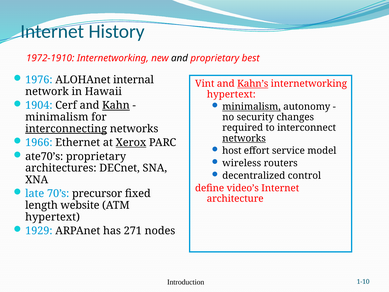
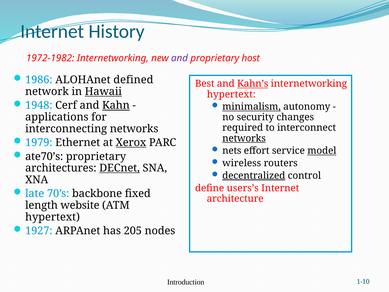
1972-1910: 1972-1910 -> 1972-1982 (50, 58)
and colour: black -> purple (180, 58)
best: best -> host (251, 58)
1976: 1976 -> 1986 (39, 80)
internal: internal -> defined (133, 80)
Vint: Vint -> Best (205, 84)
Hawaii underline: none -> present (103, 91)
1904: 1904 -> 1948 (39, 105)
minimalism: minimalism -> applications (57, 117)
interconnecting underline: present -> none (66, 129)
1966: 1966 -> 1979 (39, 142)
host: host -> nets (232, 151)
model underline: none -> present (322, 151)
DECnet underline: none -> present (120, 168)
decentralized underline: none -> present (254, 176)
video’s: video’s -> users’s (243, 188)
precursor: precursor -> backbone (97, 193)
1929: 1929 -> 1927 (39, 231)
271: 271 -> 205 (133, 231)
